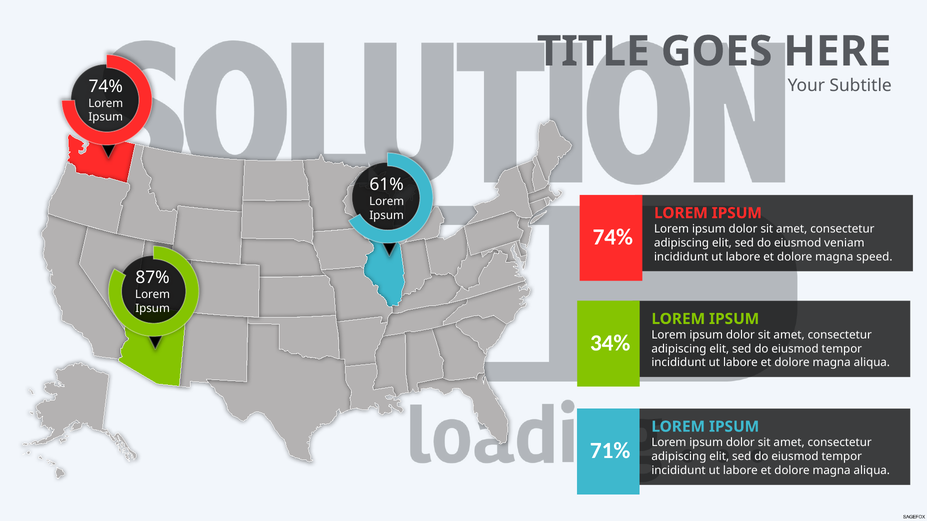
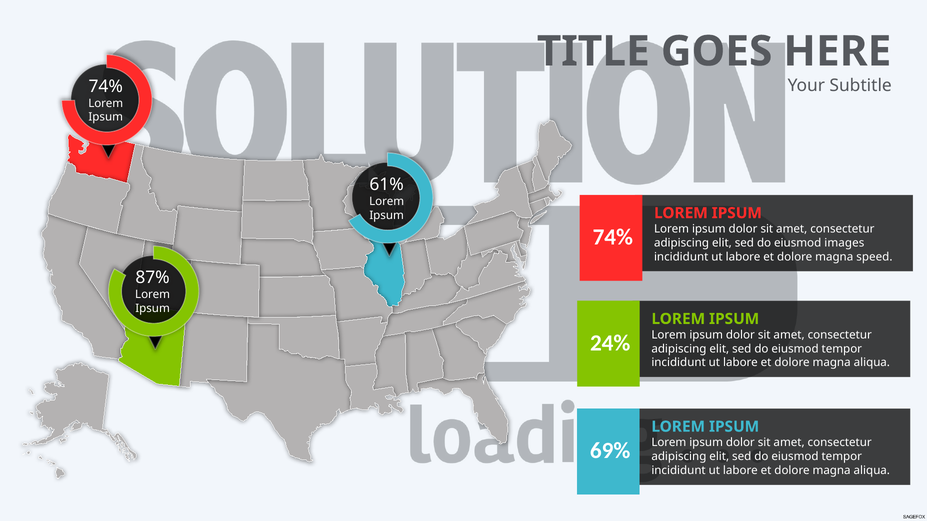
veniam: veniam -> images (844, 243)
34%: 34% -> 24% (610, 343)
71%: 71% -> 69% (610, 451)
